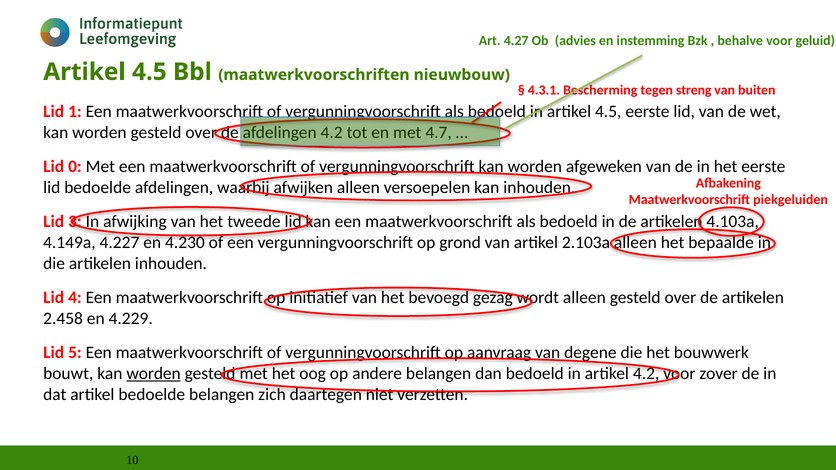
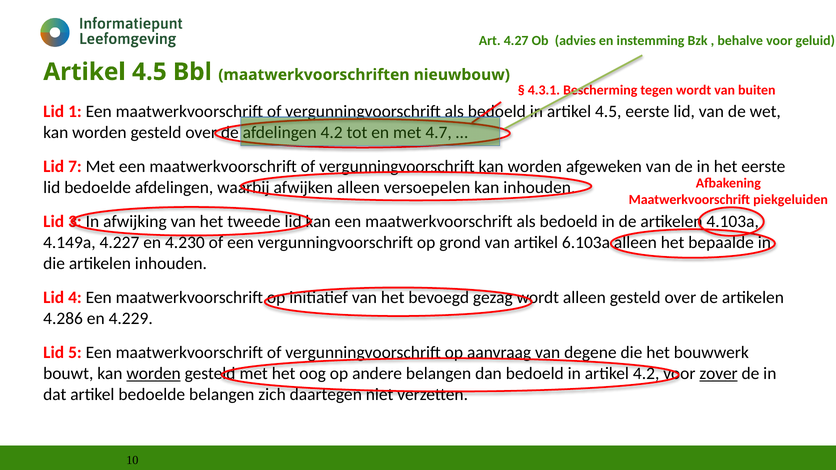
streng: streng -> wordt (694, 90)
0: 0 -> 7 (75, 167)
2.103a: 2.103a -> 6.103a (586, 243)
2.458: 2.458 -> 4.286 (63, 319)
zover underline: none -> present (719, 374)
